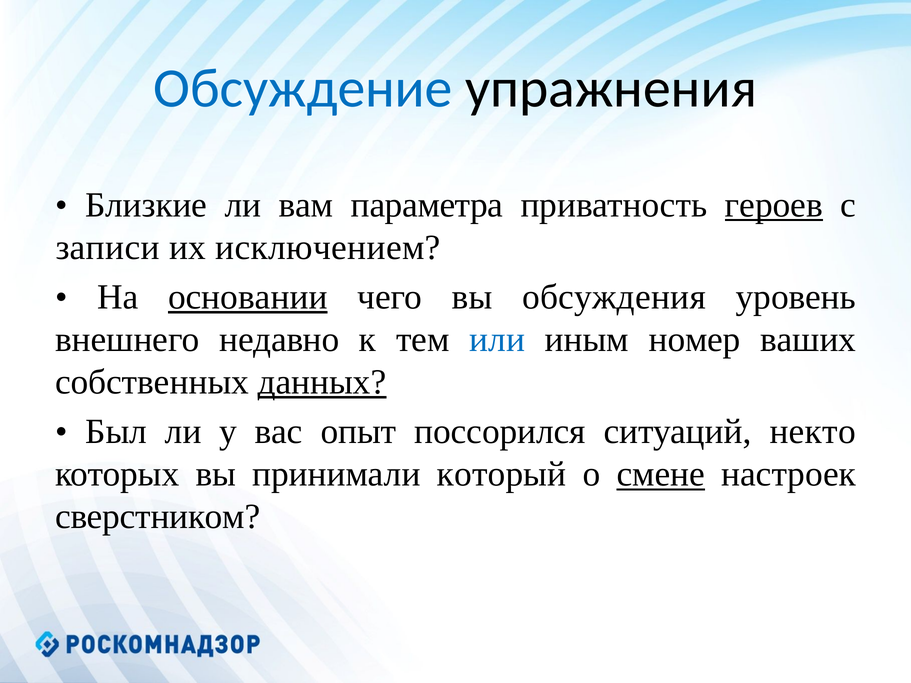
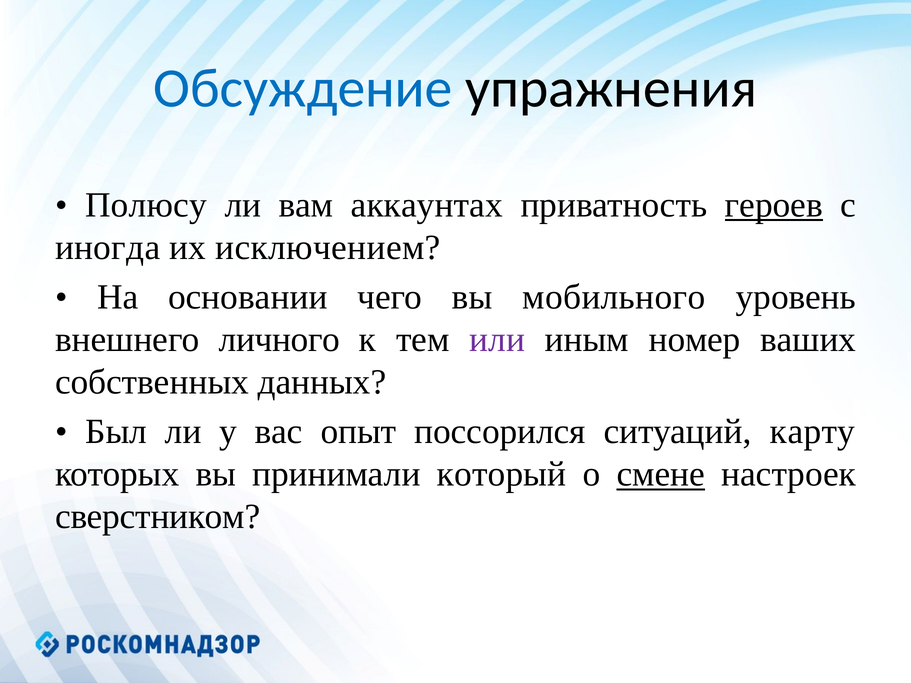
Близкие: Близкие -> Полюсу (146, 205)
параметра: параметра -> аккаунтах (427, 205)
записи: записи -> иногда (108, 247)
основании underline: present -> none (248, 297)
обсуждения: обсуждения -> мобильного (614, 297)
недавно: недавно -> личного (279, 340)
или colour: blue -> purple (497, 340)
данных underline: present -> none (322, 382)
некто: некто -> карту (813, 432)
